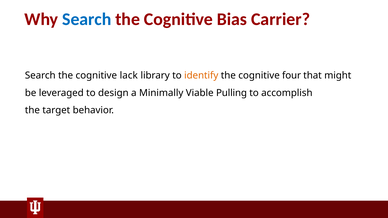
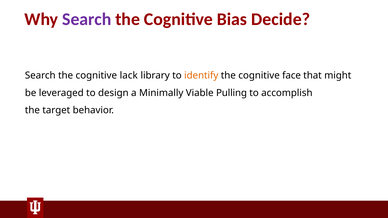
Search colour: blue -> purple (87, 19)
Carrier: Carrier -> Decide (281, 19)
four: four -> face (292, 75)
